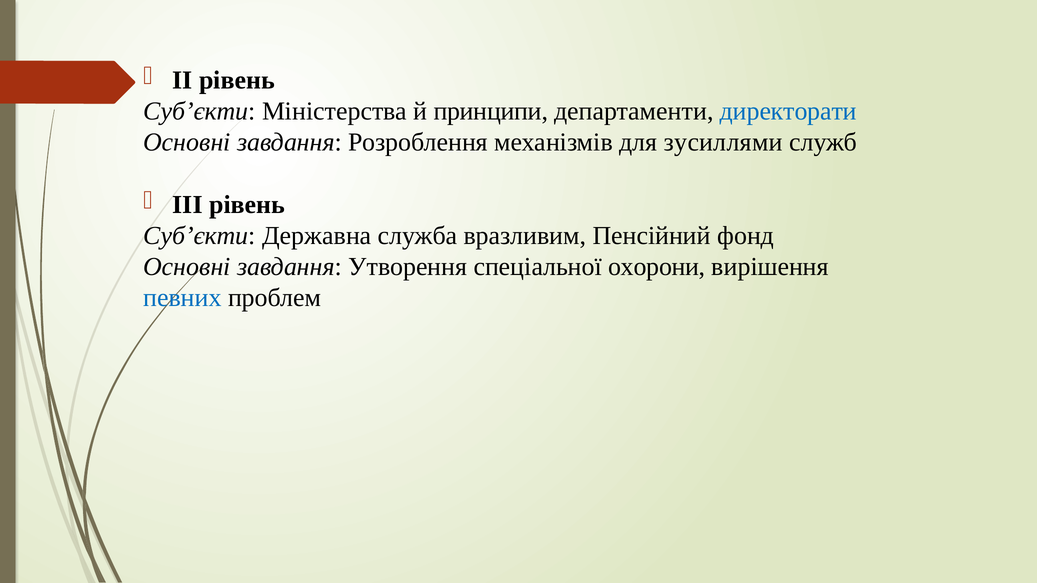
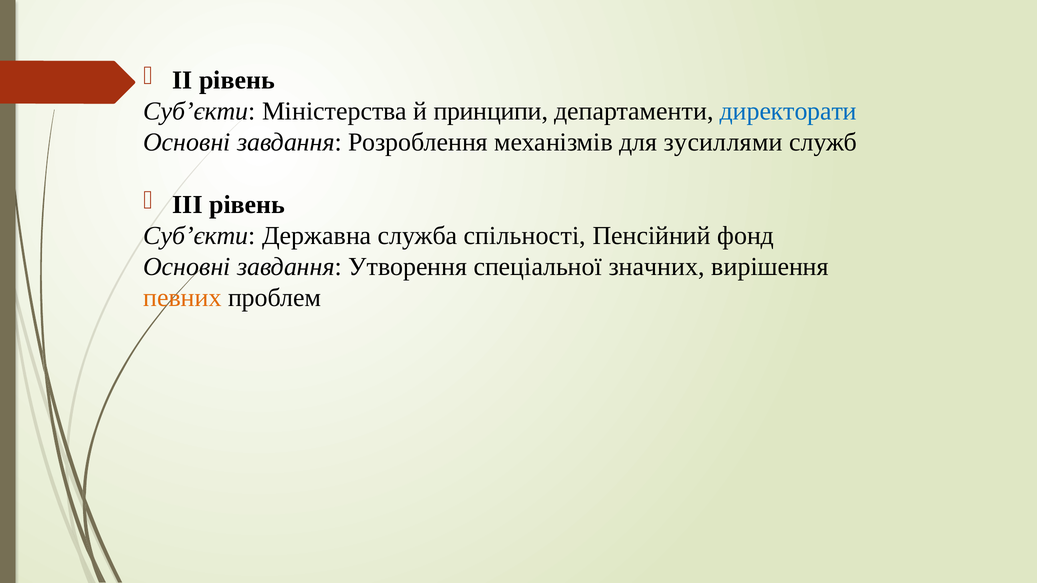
вразливим: вразливим -> спільності (525, 236)
охорони: охорони -> значних (657, 267)
певних colour: blue -> orange (182, 298)
